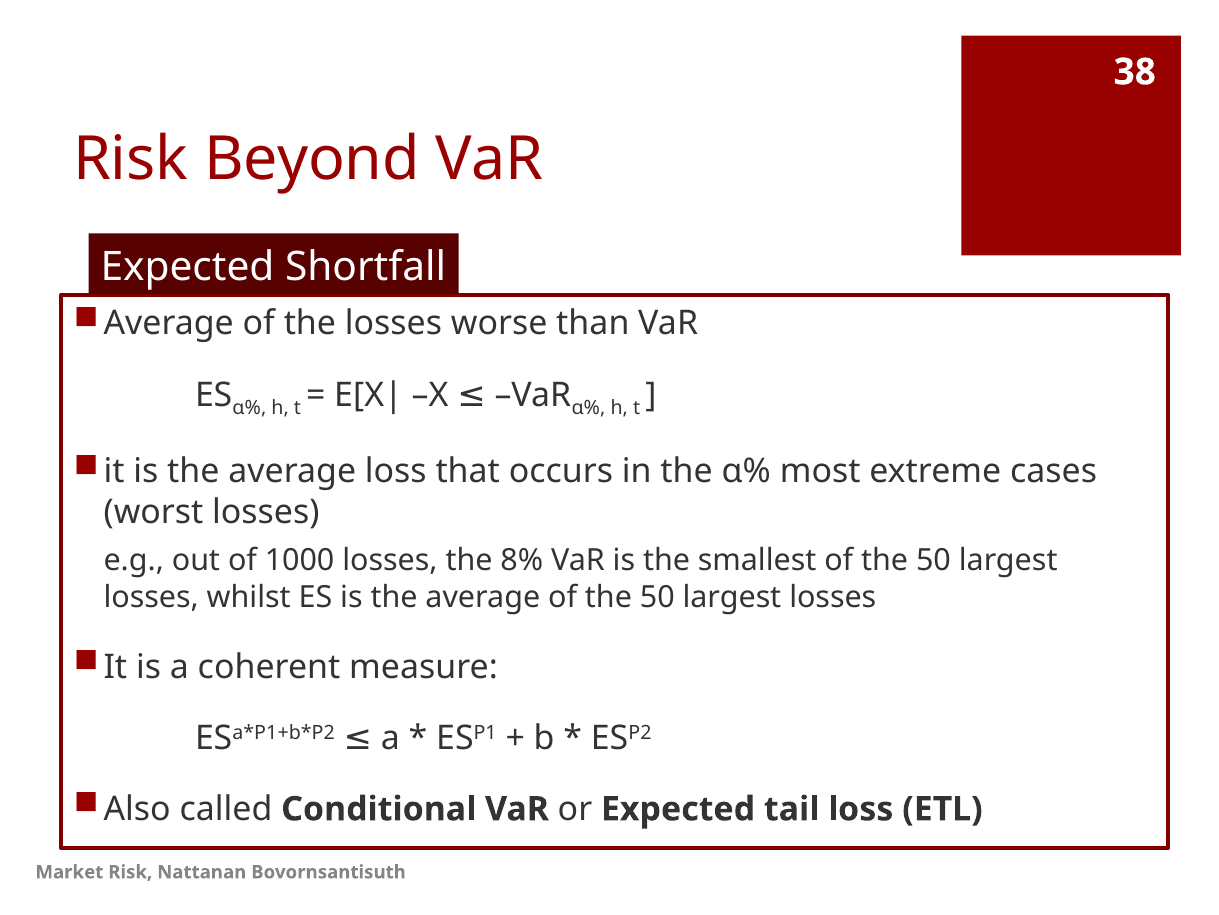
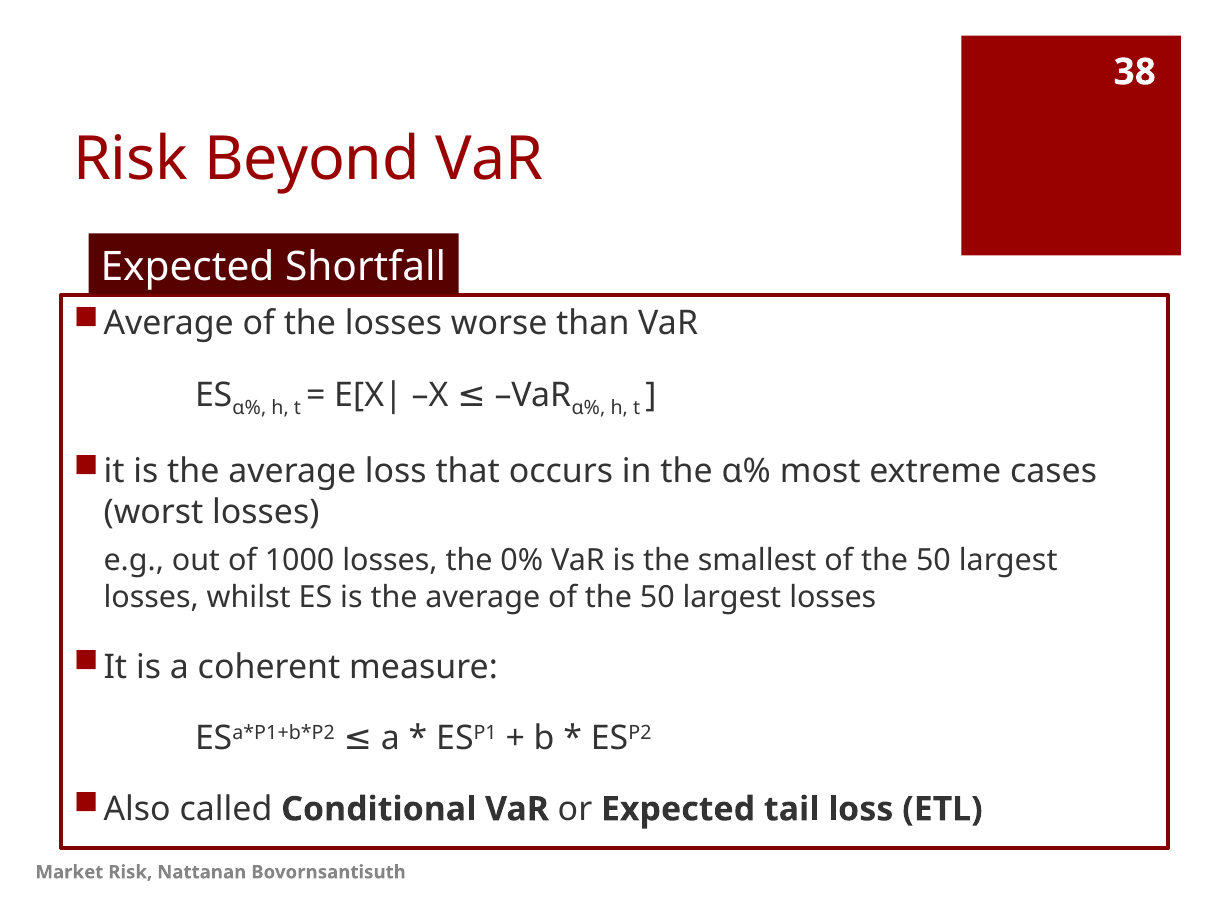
8%: 8% -> 0% (522, 560)
